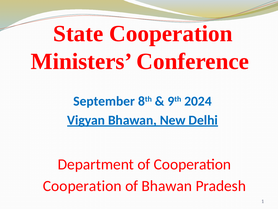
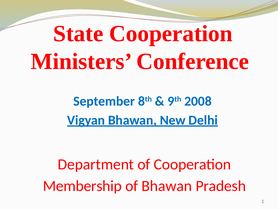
2024: 2024 -> 2008 (198, 101)
Cooperation: Cooperation -> Membership (82, 186)
